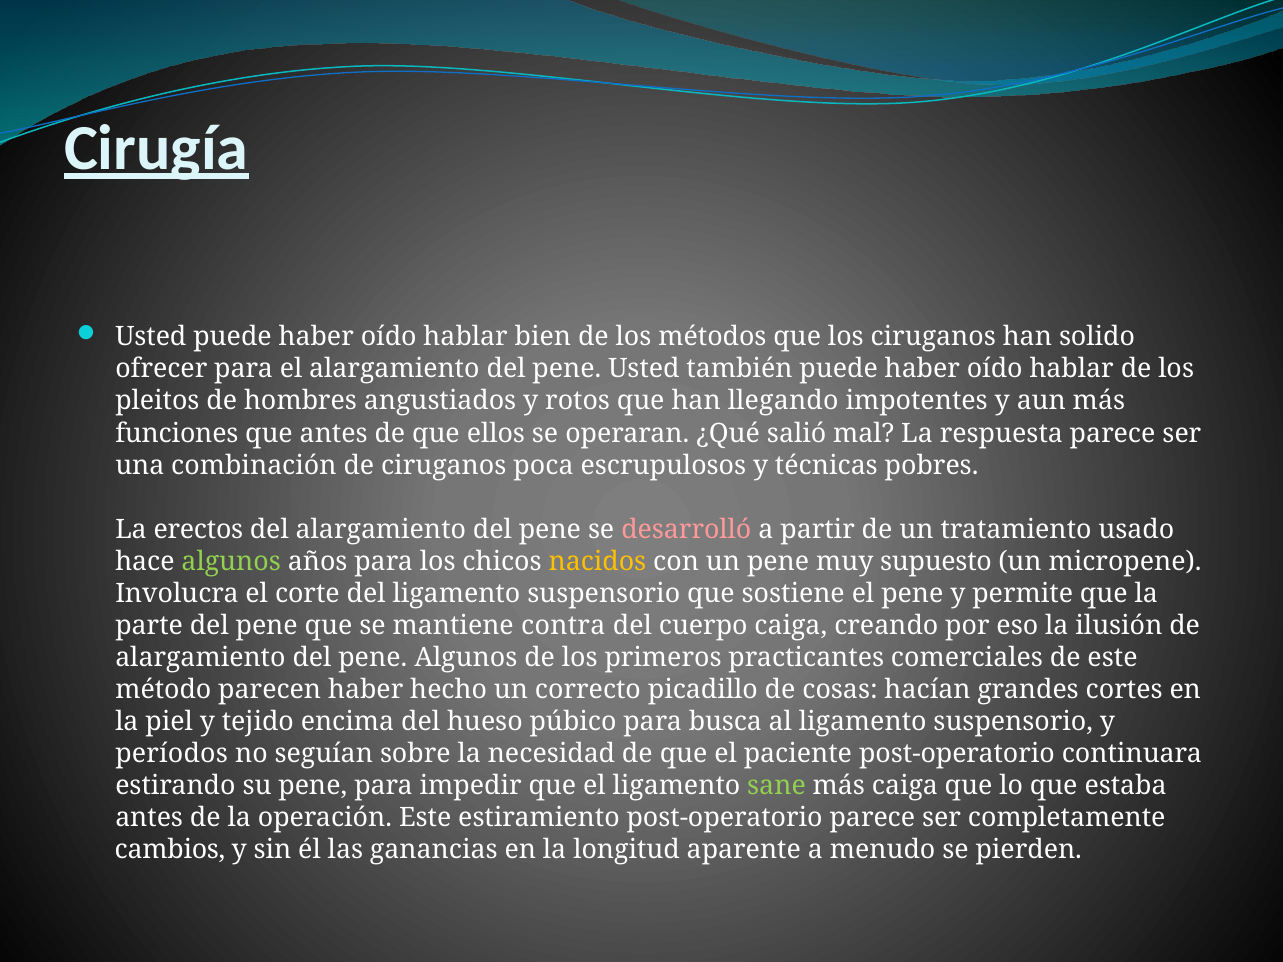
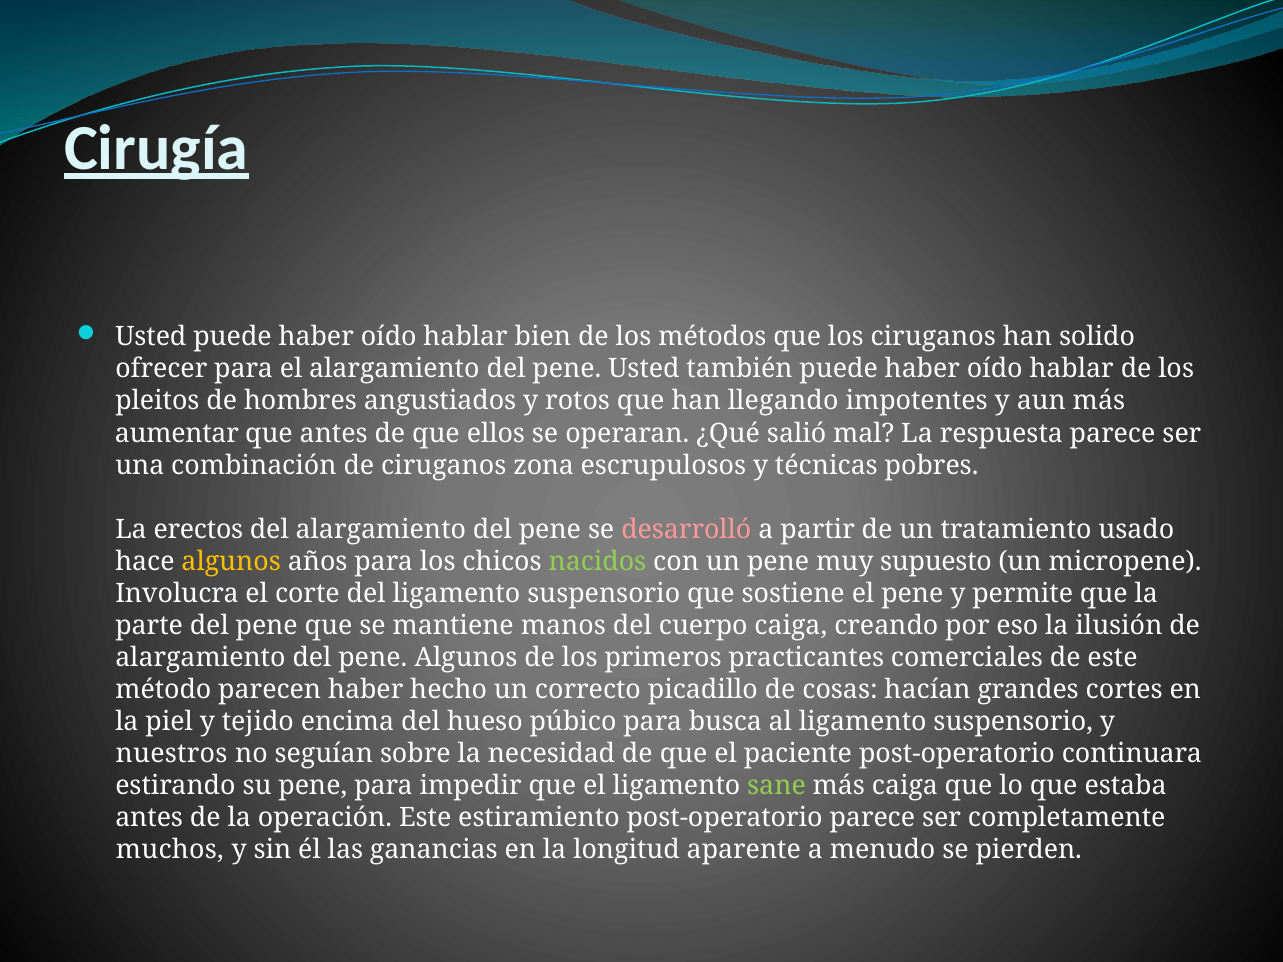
funciones: funciones -> aumentar (177, 433)
poca: poca -> zona (544, 465)
algunos colour: light green -> yellow (231, 562)
nacidos colour: yellow -> light green (597, 562)
contra: contra -> manos (563, 626)
períodos: períodos -> nuestros (172, 754)
cambios: cambios -> muchos (170, 850)
